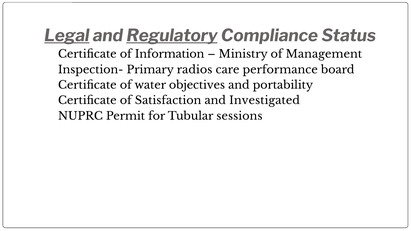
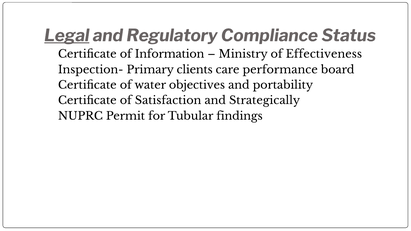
Regulatory underline: present -> none (172, 36)
Management: Management -> Effectiveness (324, 54)
radios: radios -> clients (195, 70)
Investigated: Investigated -> Strategically (265, 101)
sessions: sessions -> findings (240, 116)
